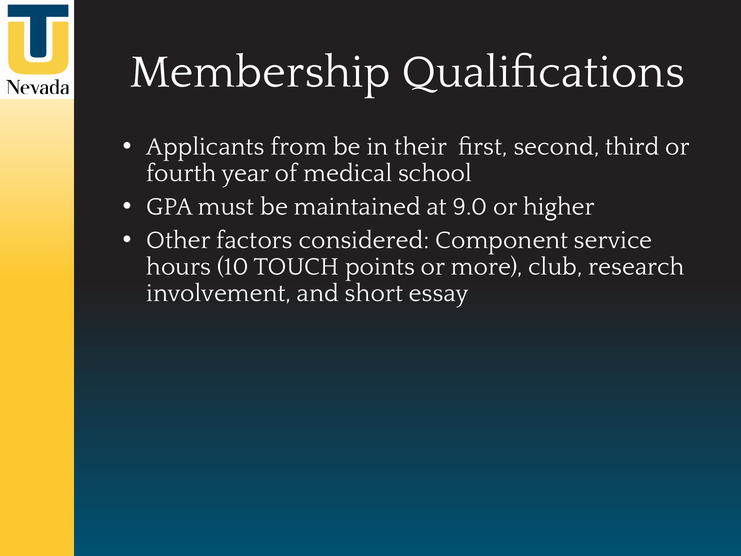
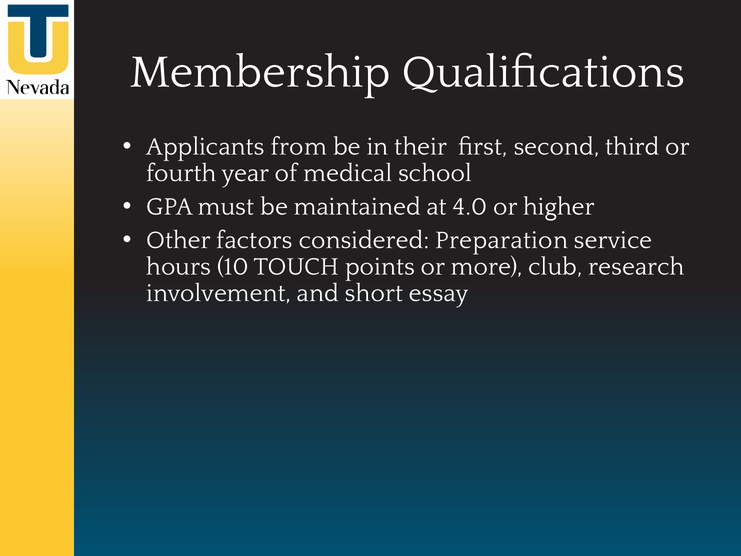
9.0: 9.0 -> 4.0 (470, 207)
Component: Component -> Preparation (502, 240)
